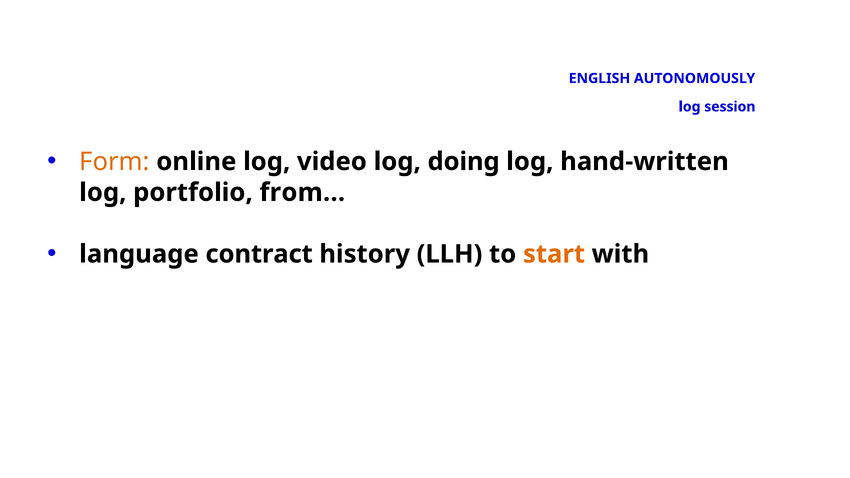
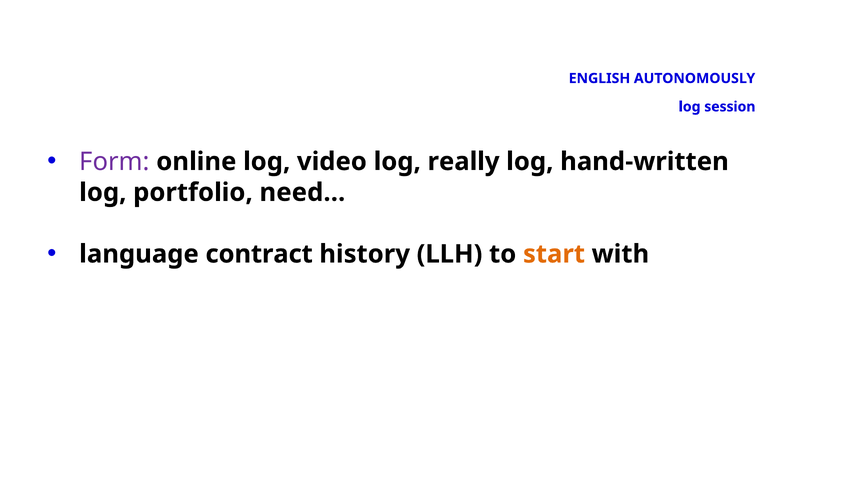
Form colour: orange -> purple (114, 162)
doing: doing -> really (464, 162)
from: from -> need (302, 192)
